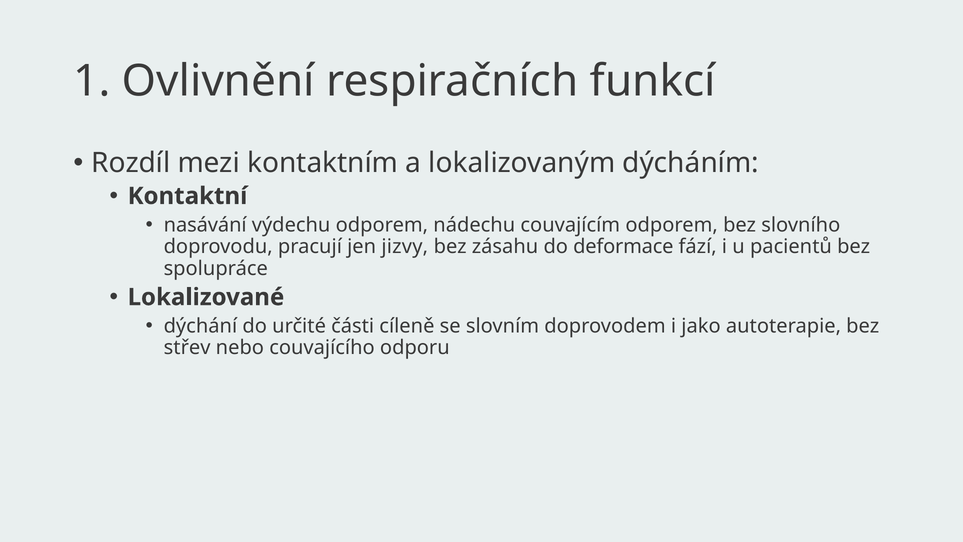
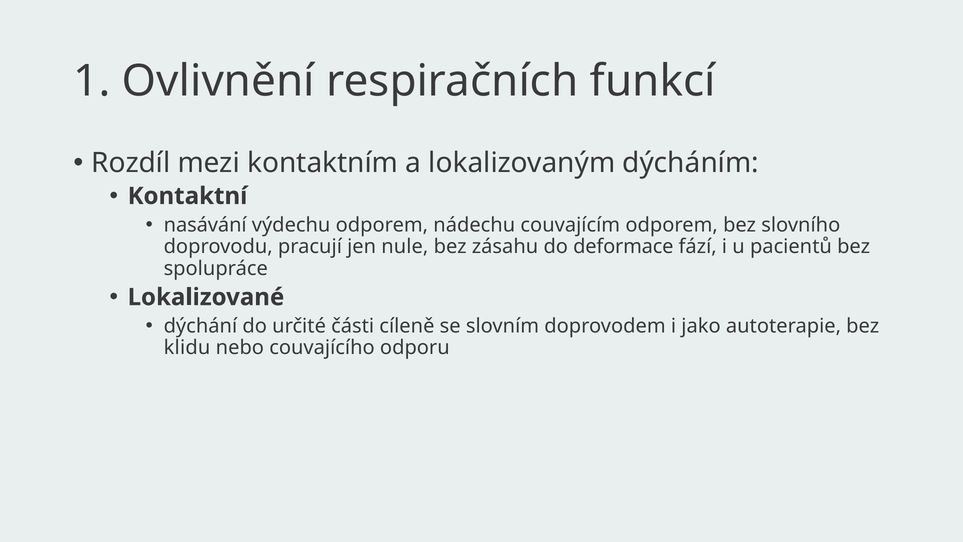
jizvy: jizvy -> nule (405, 247)
střev: střev -> klidu (187, 348)
